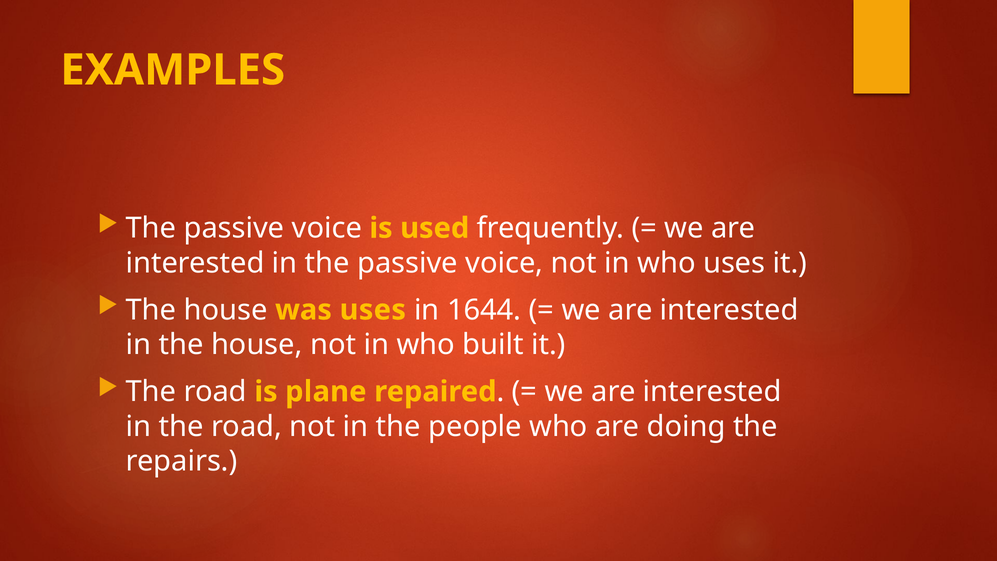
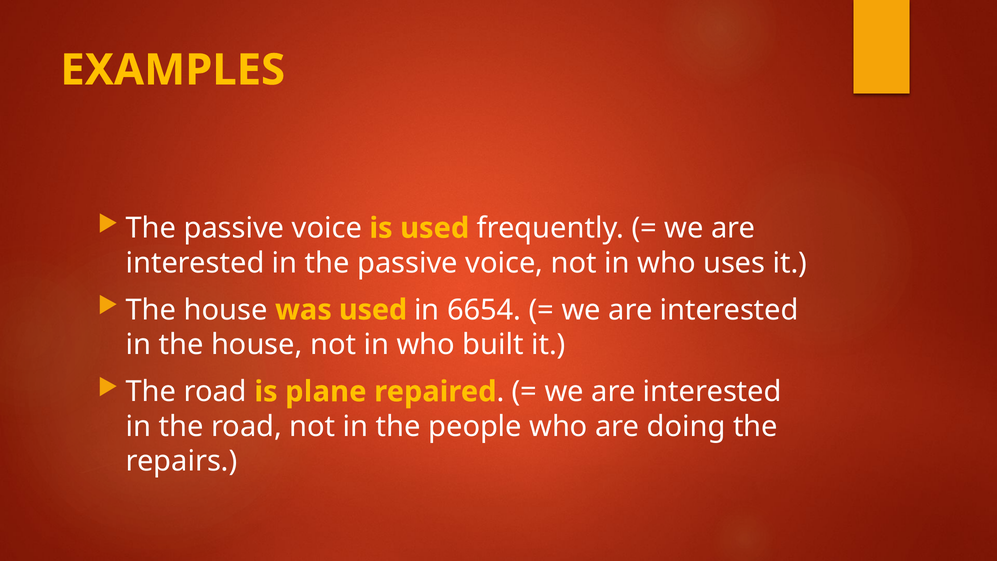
was uses: uses -> used (373, 310)
1644: 1644 -> 6654 (484, 310)
